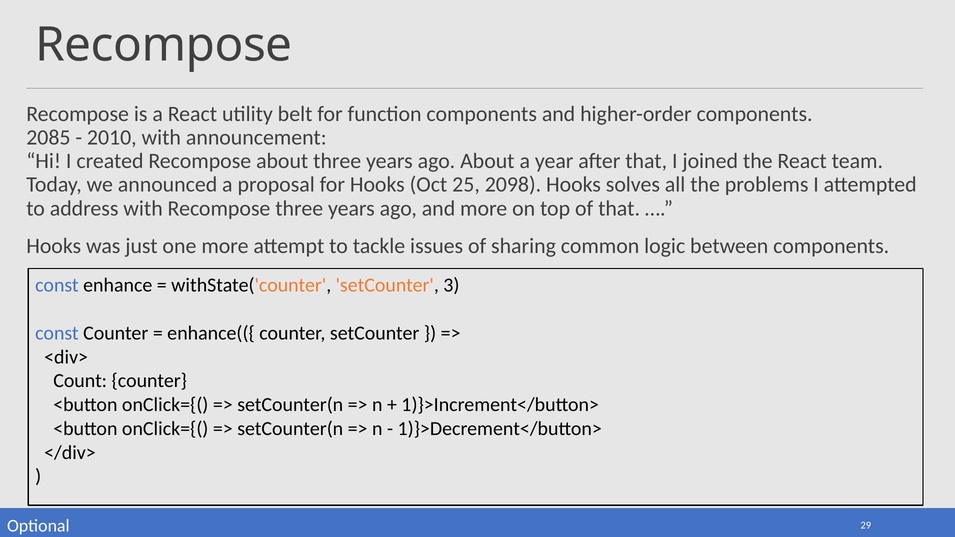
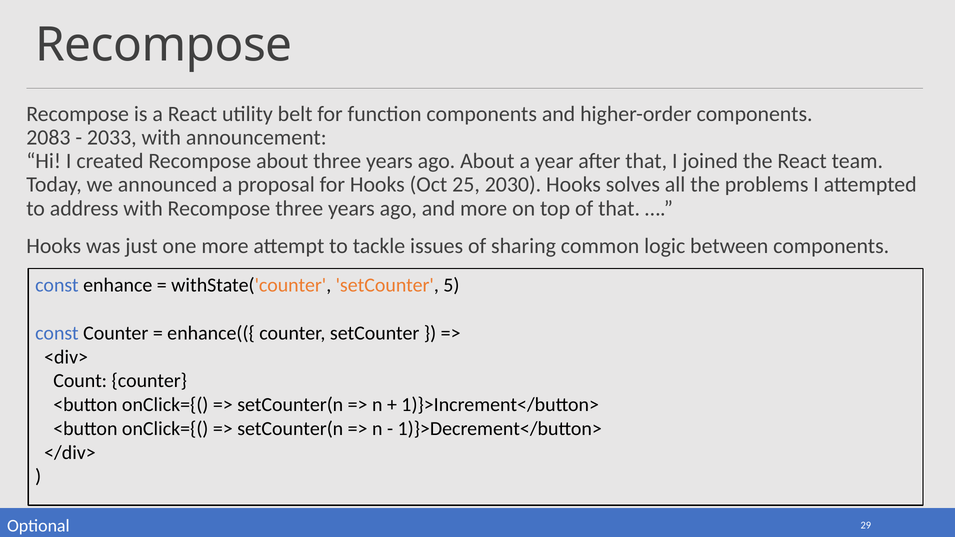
2085: 2085 -> 2083 (48, 137)
2010: 2010 -> 2033 (112, 137)
2098: 2098 -> 2030 (513, 185)
3: 3 -> 5 (451, 285)
